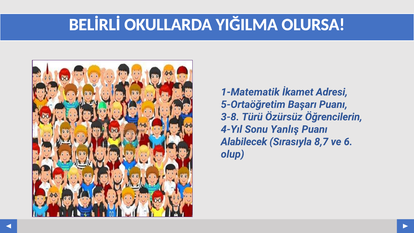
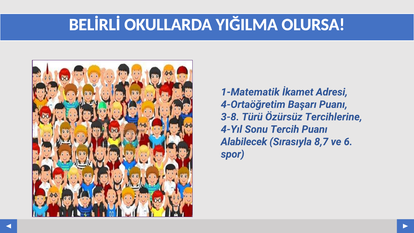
5-Ortaöğretim: 5-Ortaöğretim -> 4-Ortaöğretim (253, 104)
Öğrencilerin: Öğrencilerin -> Tercihlerine (334, 117)
Yanlış: Yanlış -> Tercih (285, 129)
olup: olup -> spor (233, 154)
